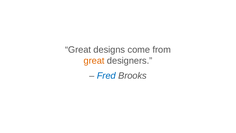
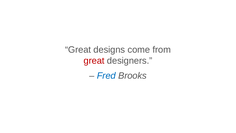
great colour: orange -> red (94, 61)
